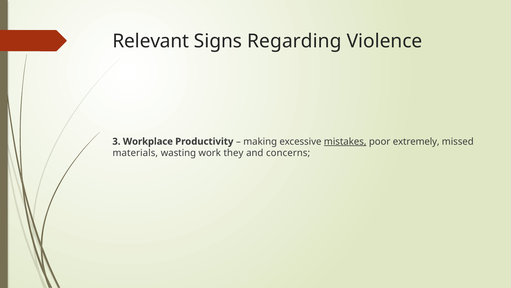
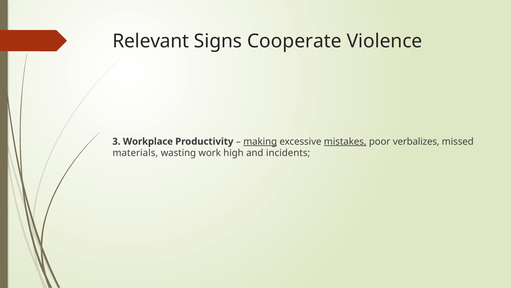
Regarding: Regarding -> Cooperate (294, 41)
making underline: none -> present (260, 141)
extremely: extremely -> verbalizes (416, 141)
they: they -> high (234, 153)
concerns: concerns -> incidents (288, 153)
